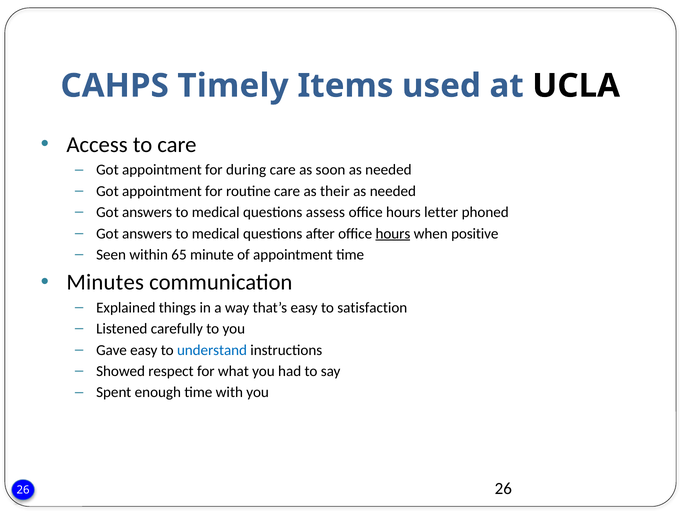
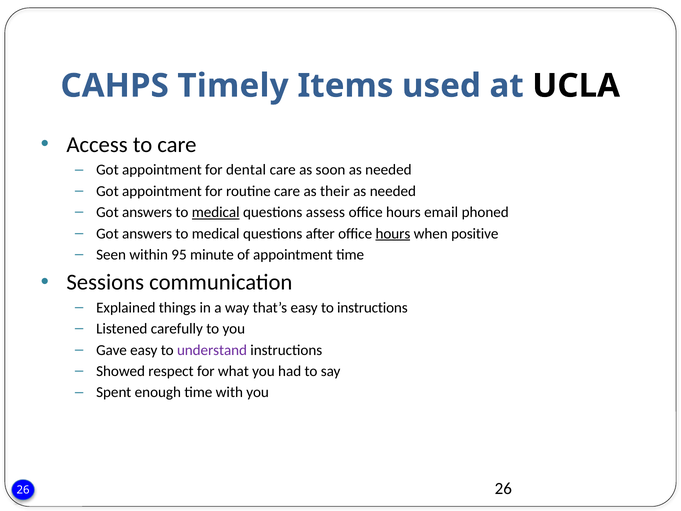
during: during -> dental (246, 170)
medical underline: none -> present (216, 212)
letter: letter -> email (441, 212)
65: 65 -> 95 (179, 255)
Minutes: Minutes -> Sessions (105, 282)
to satisfaction: satisfaction -> instructions (372, 308)
understand colour: blue -> purple (212, 350)
